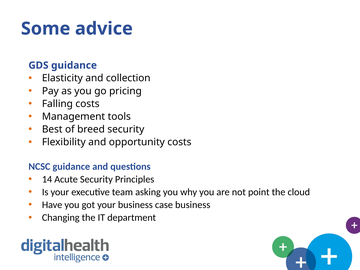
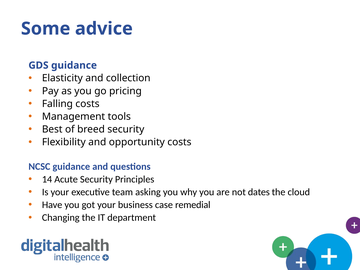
point: point -> dates (259, 192)
case business: business -> remedial (193, 205)
